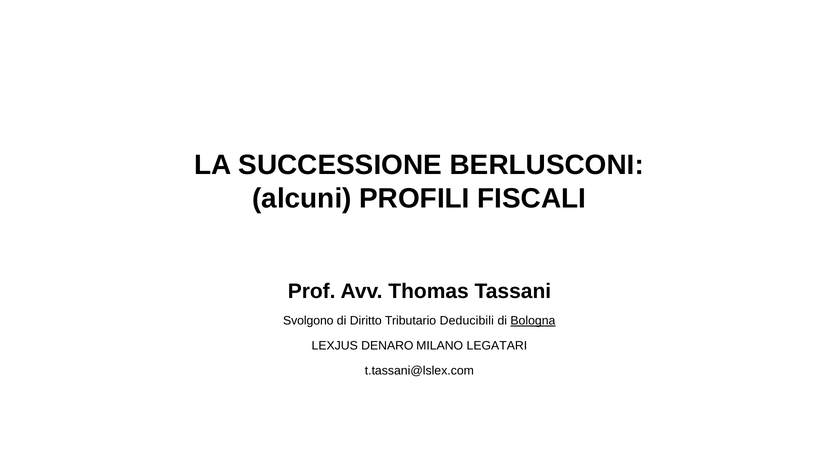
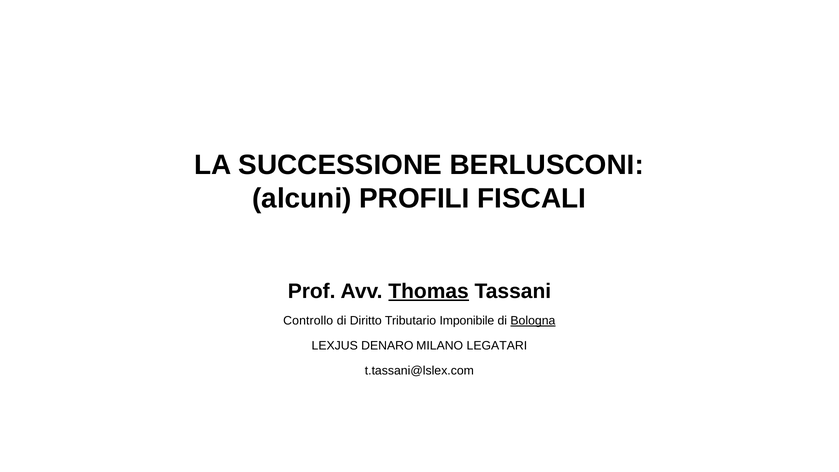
Thomas underline: none -> present (429, 291)
Svolgono: Svolgono -> Controllo (308, 321)
Deducibili: Deducibili -> Imponibile (467, 321)
